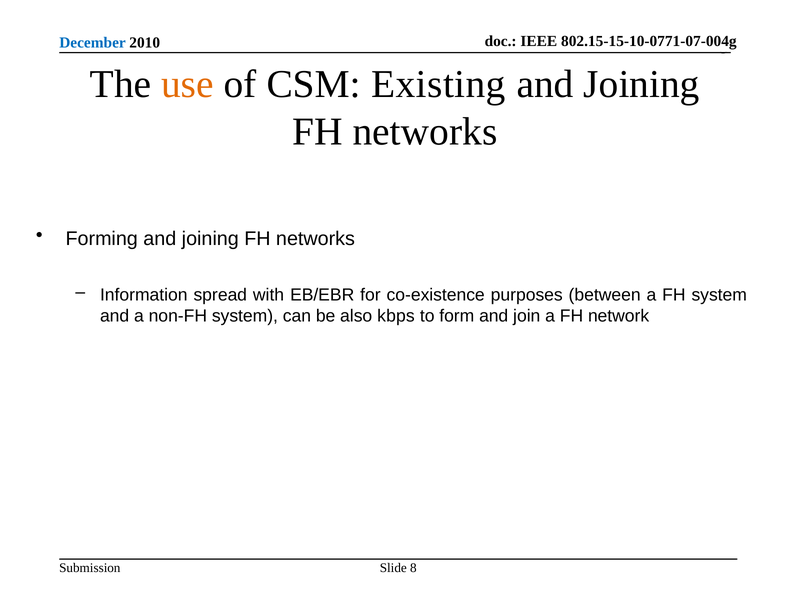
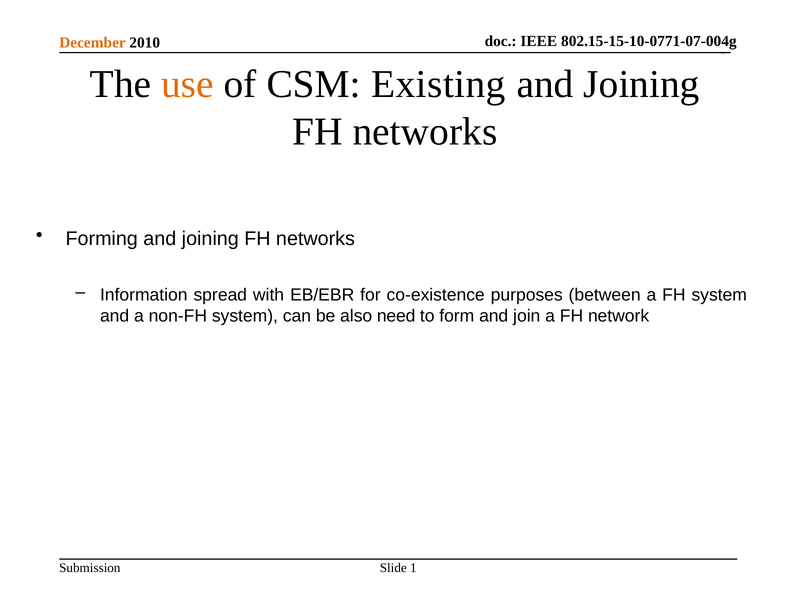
December colour: blue -> orange (92, 43)
kbps: kbps -> need (396, 316)
8: 8 -> 1 (413, 568)
